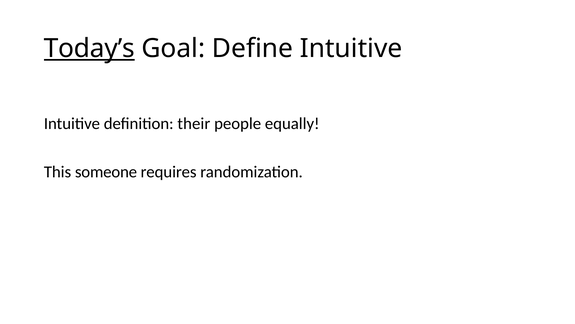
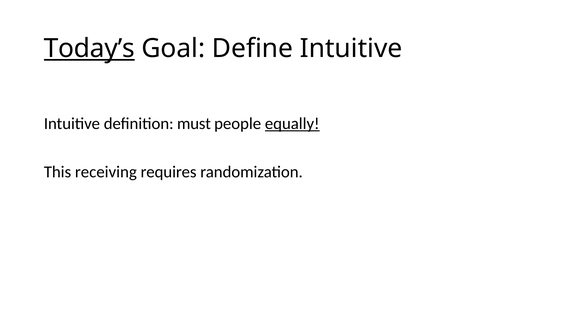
their: their -> must (194, 123)
equally underline: none -> present (292, 123)
someone: someone -> receiving (106, 172)
